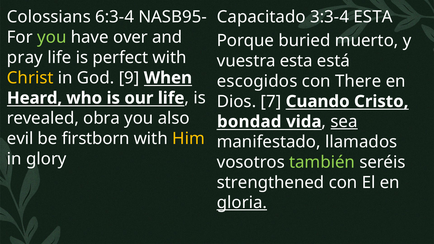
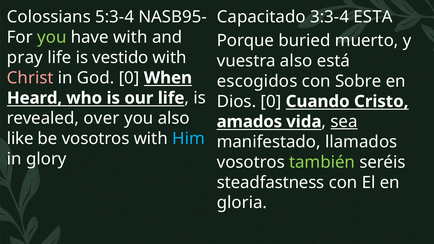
6:3-4: 6:3-4 -> 5:3-4 (115, 17)
have over: over -> with (130, 37)
perfect: perfect -> vestido (120, 58)
vuestra esta: esta -> also (296, 61)
Christ colour: yellow -> pink (30, 78)
God 9: 9 -> 0 (129, 78)
There: There -> Sobre (358, 81)
Dios 7: 7 -> 0 (271, 101)
obra: obra -> over (101, 118)
bondad: bondad -> amados (249, 122)
evil: evil -> like (20, 139)
be firstborn: firstborn -> vosotros (96, 139)
Him colour: yellow -> light blue (189, 139)
strengthened: strengthened -> steadfastness (271, 183)
gloria underline: present -> none (242, 203)
